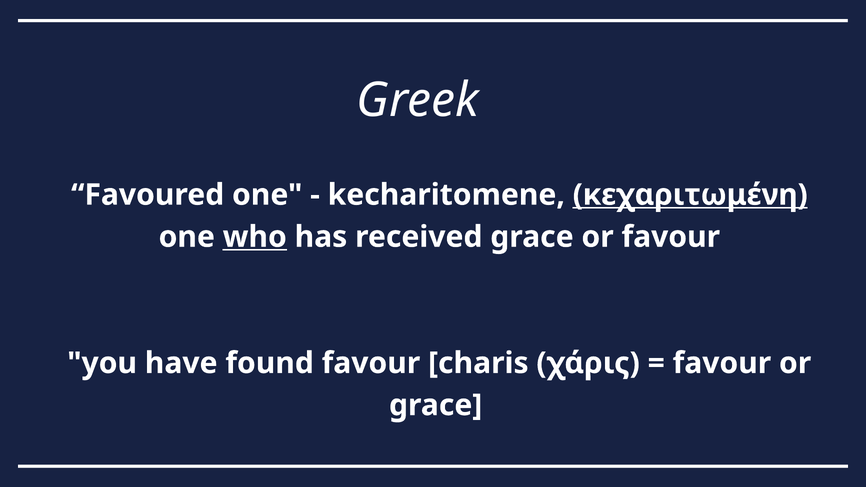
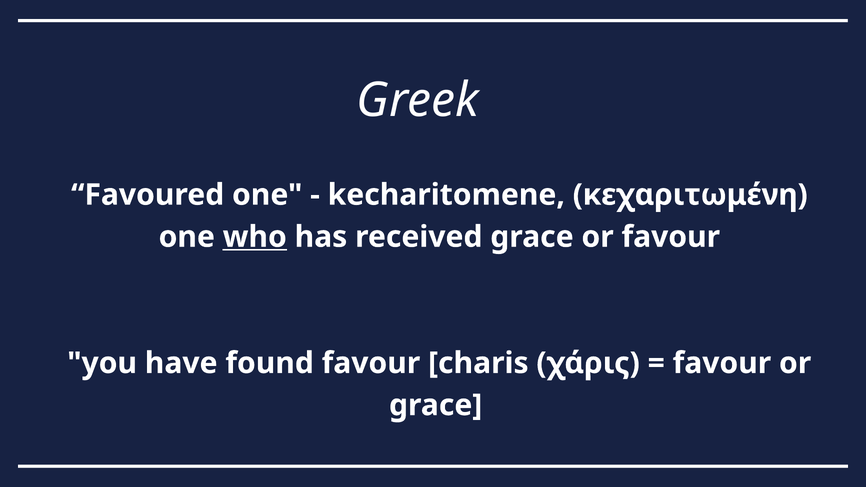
κεχαριτωμένη underline: present -> none (690, 195)
